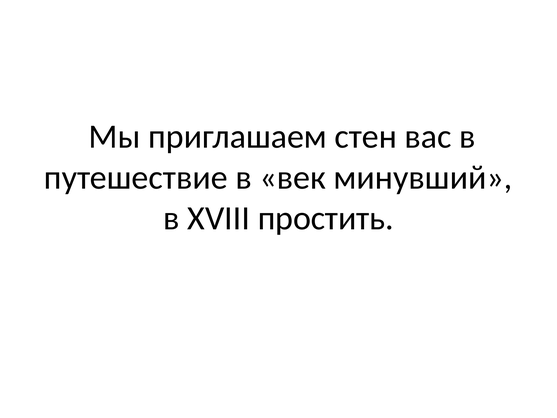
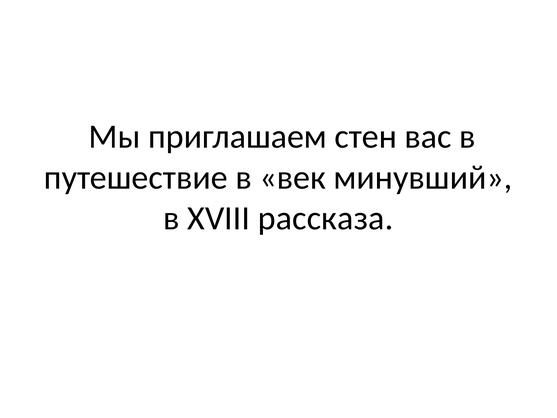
простить: простить -> рассказа (326, 218)
